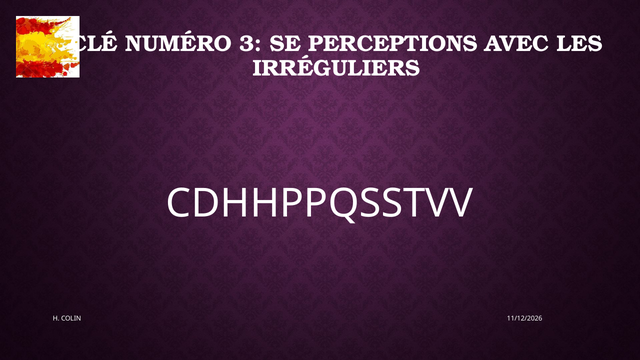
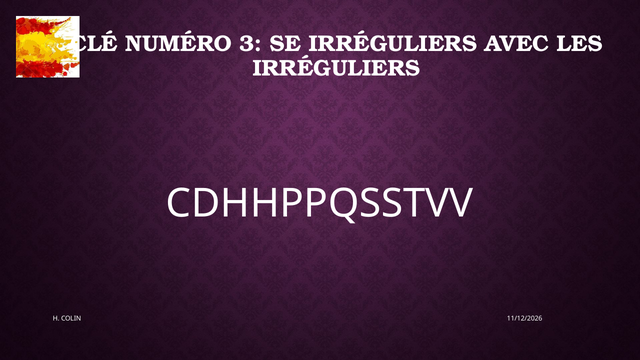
SE PERCEPTIONS: PERCEPTIONS -> IRRÉGULIERS (393, 44)
